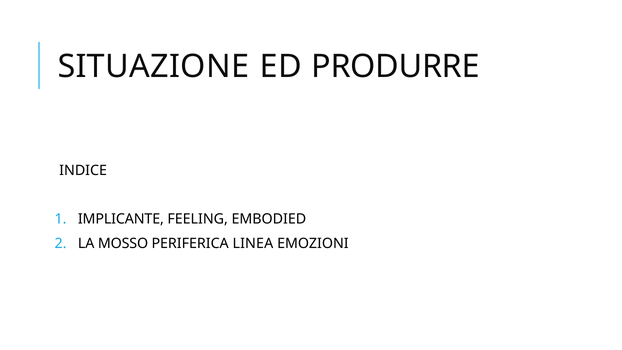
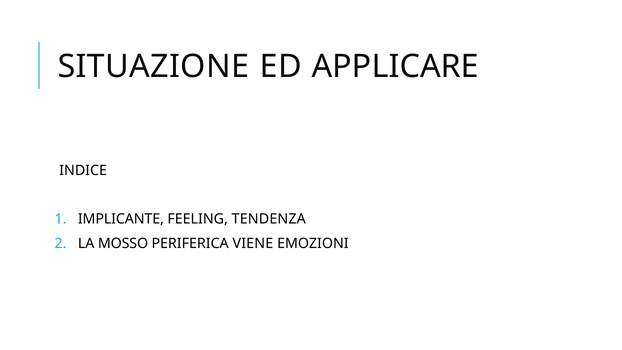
PRODURRE: PRODURRE -> APPLICARE (395, 67)
EMBODIED: EMBODIED -> TENDENZA (269, 219)
LINEA: LINEA -> VIENE (253, 244)
